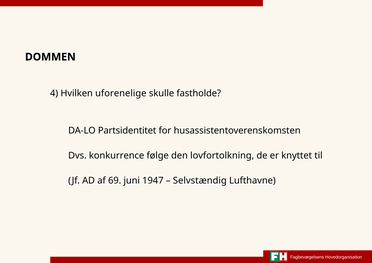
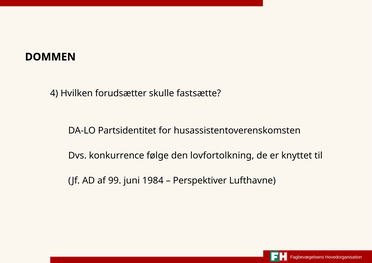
uforenelige: uforenelige -> forudsætter (121, 93)
fastholde: fastholde -> fastsætte (199, 93)
69: 69 -> 99 (115, 181)
1947: 1947 -> 1984 (153, 181)
Selvstændig: Selvstændig -> Perspektiver (200, 181)
